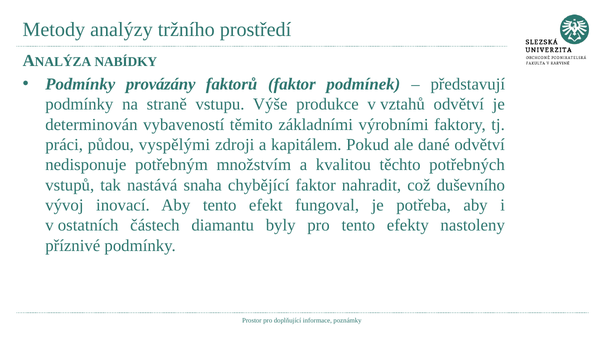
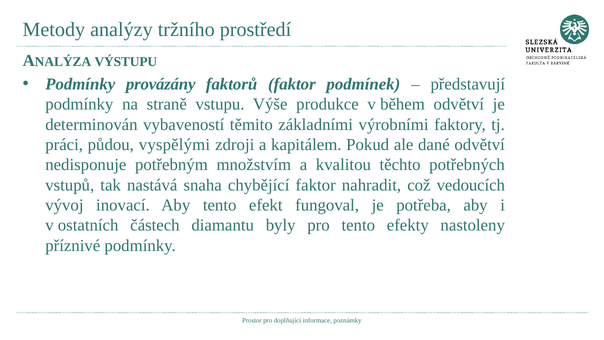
NABÍDKY: NABÍDKY -> VÝSTUPU (126, 62)
vztahů: vztahů -> během (402, 104)
duševního: duševního -> vedoucích (471, 185)
